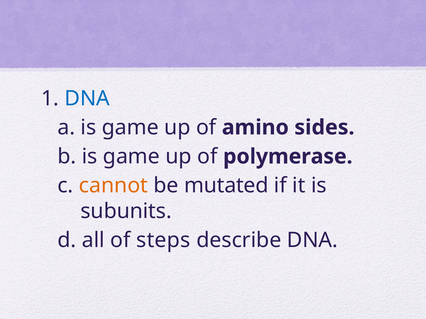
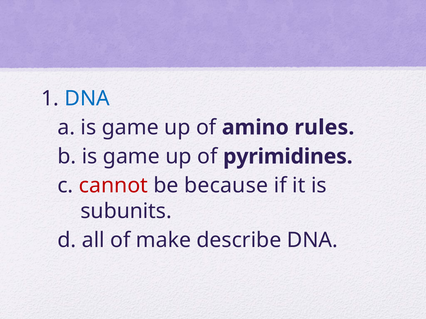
sides: sides -> rules (324, 128)
polymerase: polymerase -> pyrimidines (288, 157)
cannot colour: orange -> red (113, 186)
mutated: mutated -> because (226, 186)
steps: steps -> make (163, 241)
